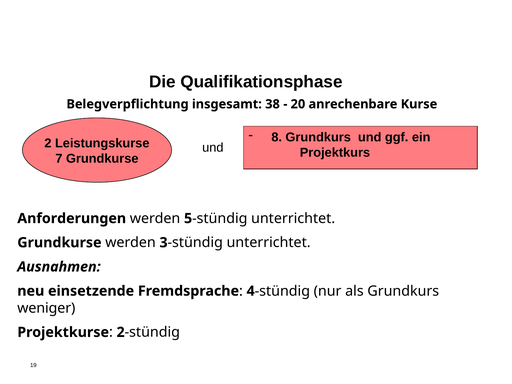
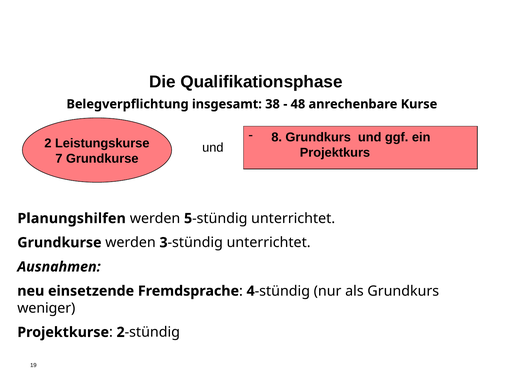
20: 20 -> 48 (298, 104)
Anforderungen: Anforderungen -> Planungshilfen (72, 218)
